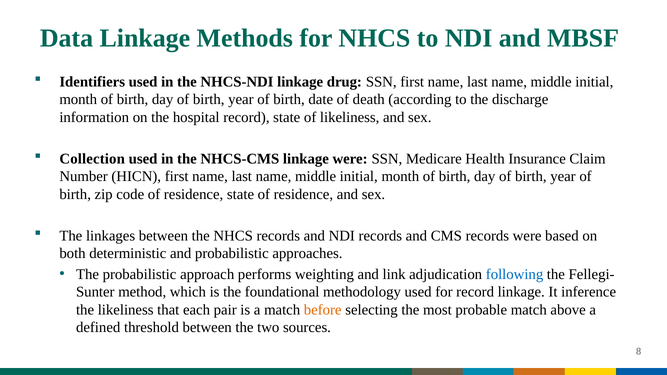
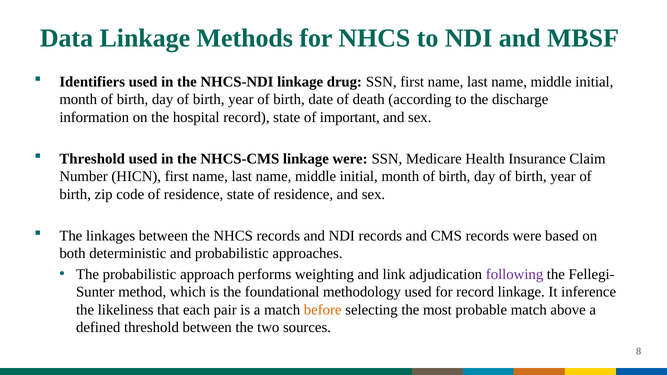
of likeliness: likeliness -> important (350, 117)
Collection: Collection -> Threshold (92, 159)
following colour: blue -> purple (515, 274)
